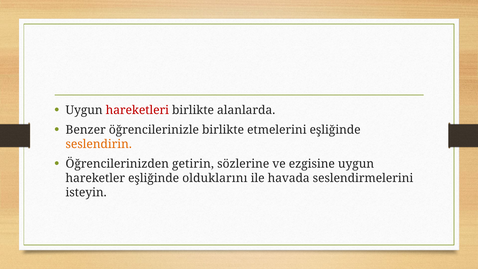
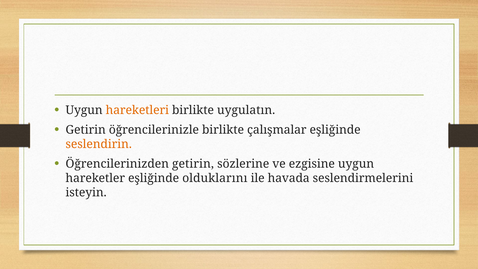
hareketleri colour: red -> orange (137, 110)
alanlarda: alanlarda -> uygulatın (246, 110)
Benzer: Benzer -> Getirin (86, 130)
etmelerini: etmelerini -> çalışmalar (277, 130)
